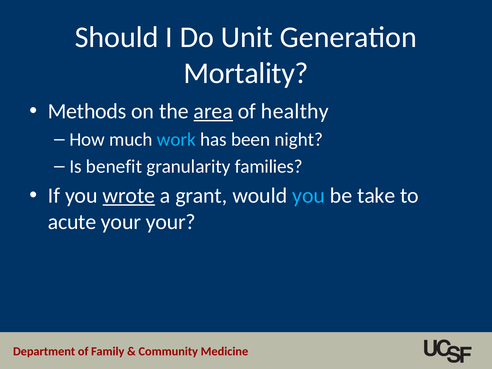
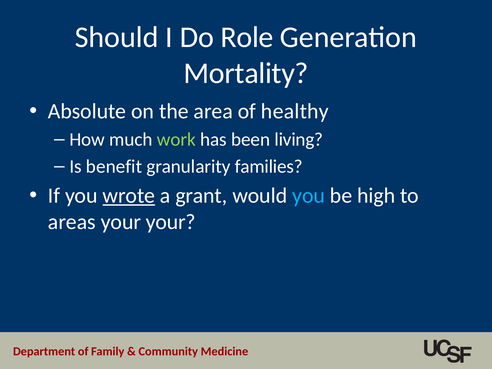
Unit: Unit -> Role (247, 37)
Methods: Methods -> Absolute (87, 111)
area underline: present -> none (213, 111)
work colour: light blue -> light green (176, 140)
night: night -> living (299, 140)
take: take -> high (376, 196)
acute: acute -> areas (72, 222)
